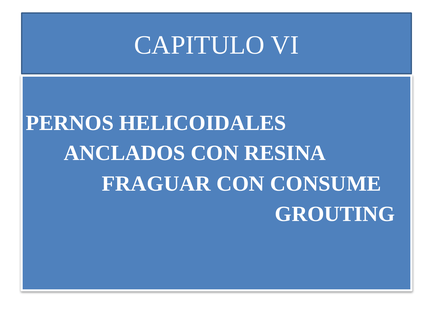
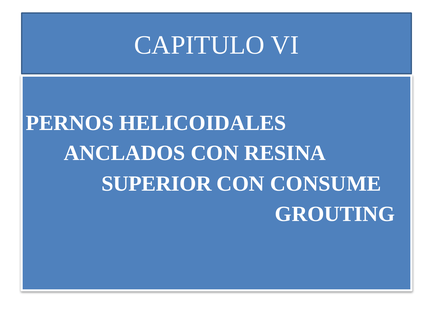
FRAGUAR: FRAGUAR -> SUPERIOR (157, 183)
